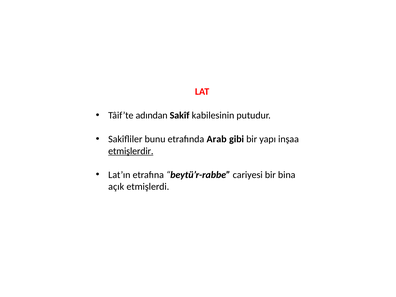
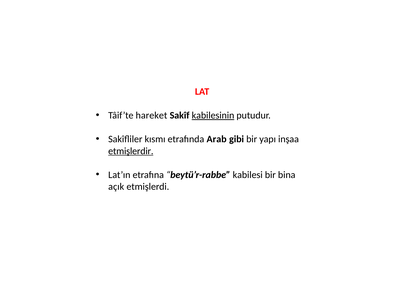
adından: adından -> hareket (151, 115)
kabilesinin underline: none -> present (213, 115)
bunu: bunu -> kısmı (155, 139)
cariyesi: cariyesi -> kabilesi (248, 175)
